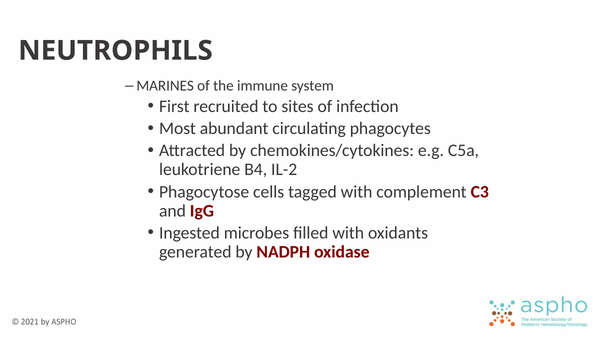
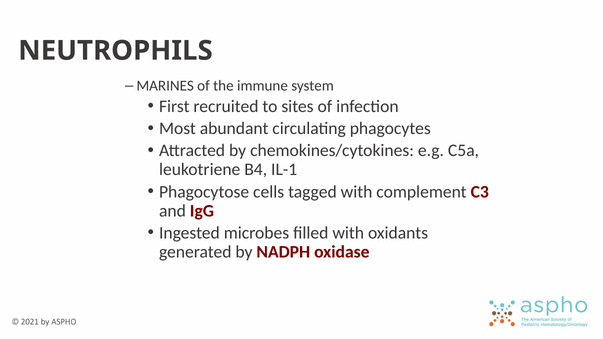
IL-2: IL-2 -> IL-1 (284, 170)
